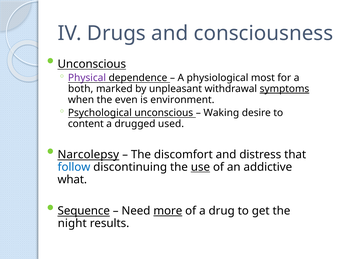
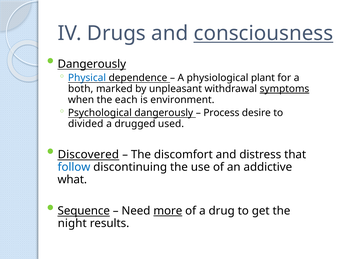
consciousness underline: none -> present (263, 33)
Unconscious: Unconscious -> Dangerously (92, 64)
Physical colour: purple -> blue (87, 78)
most: most -> plant (263, 78)
even: even -> each (126, 100)
Psychological unconscious: unconscious -> dangerously (164, 113)
Waking: Waking -> Process (221, 113)
content: content -> divided (86, 124)
Narcolepsy: Narcolepsy -> Discovered (88, 155)
use underline: present -> none (200, 167)
